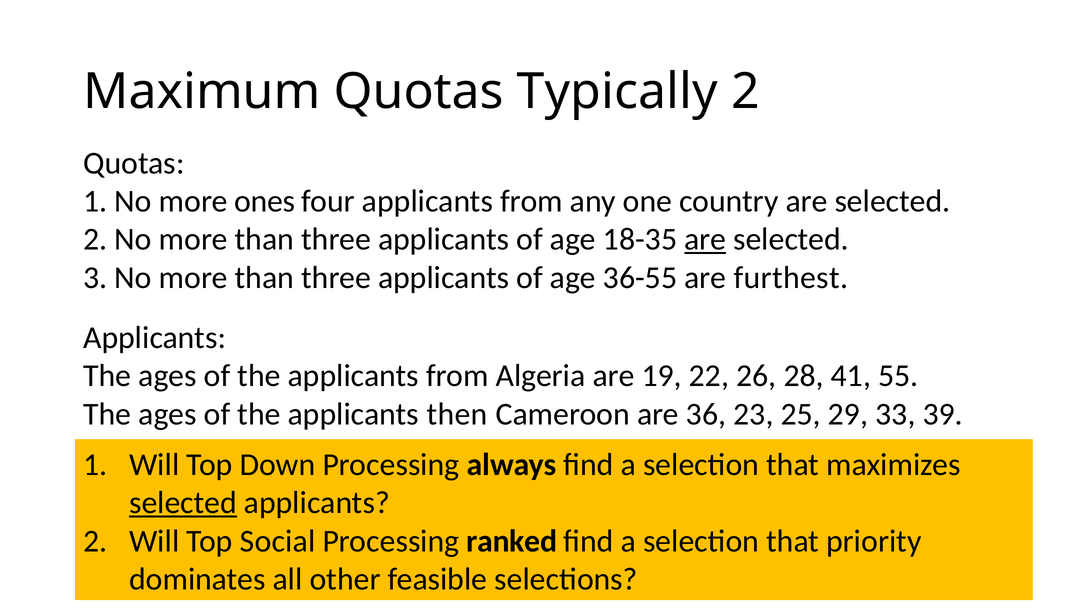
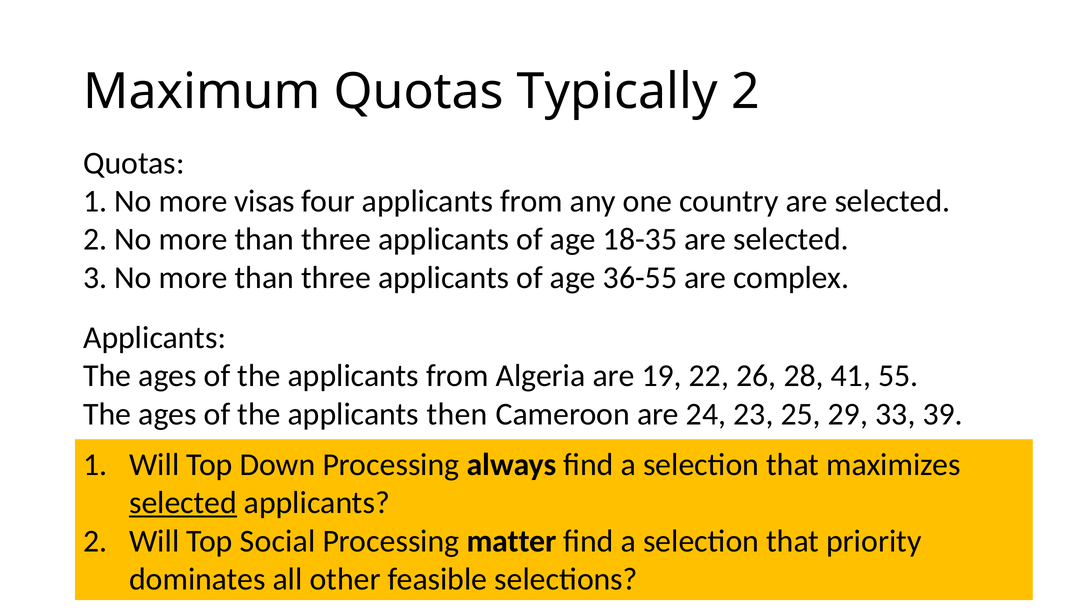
ones: ones -> visas (265, 201)
are underline: present -> none (705, 240)
furthest: furthest -> complex (791, 278)
36: 36 -> 24 (706, 414)
ranked: ranked -> matter (512, 541)
